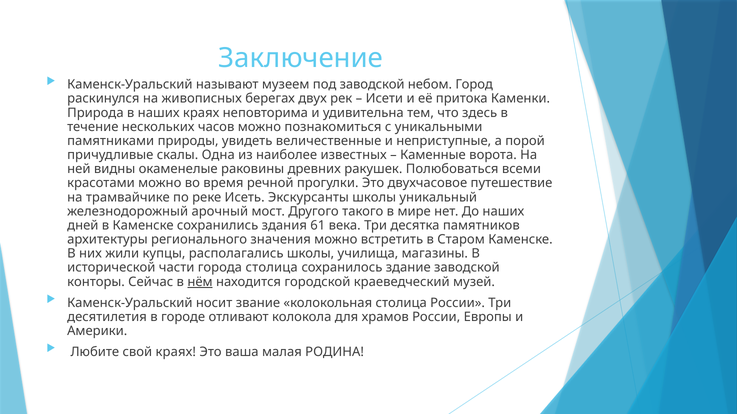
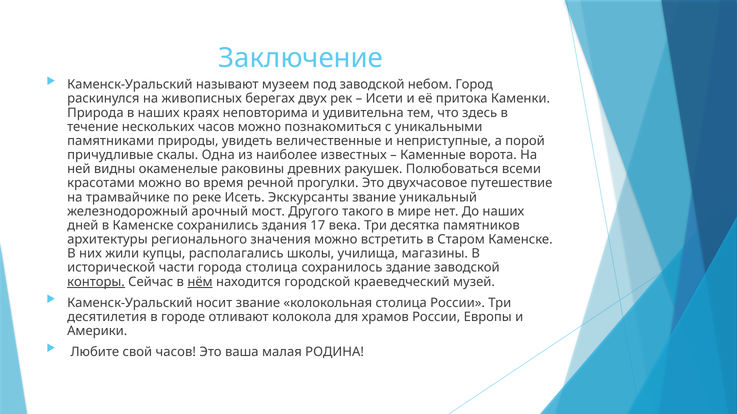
Экскурсанты школы: школы -> звание (374, 198)
61: 61 -> 17 (318, 226)
конторы underline: none -> present (96, 282)
свой краях: краях -> часов (176, 352)
